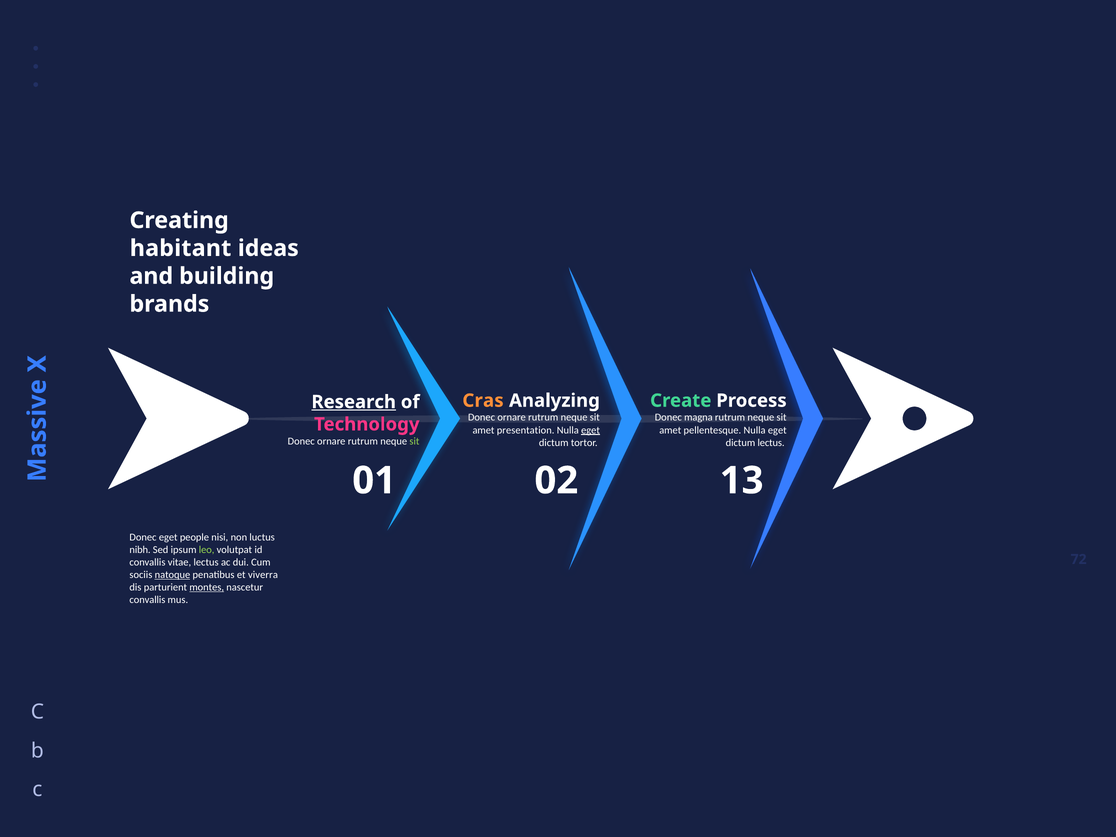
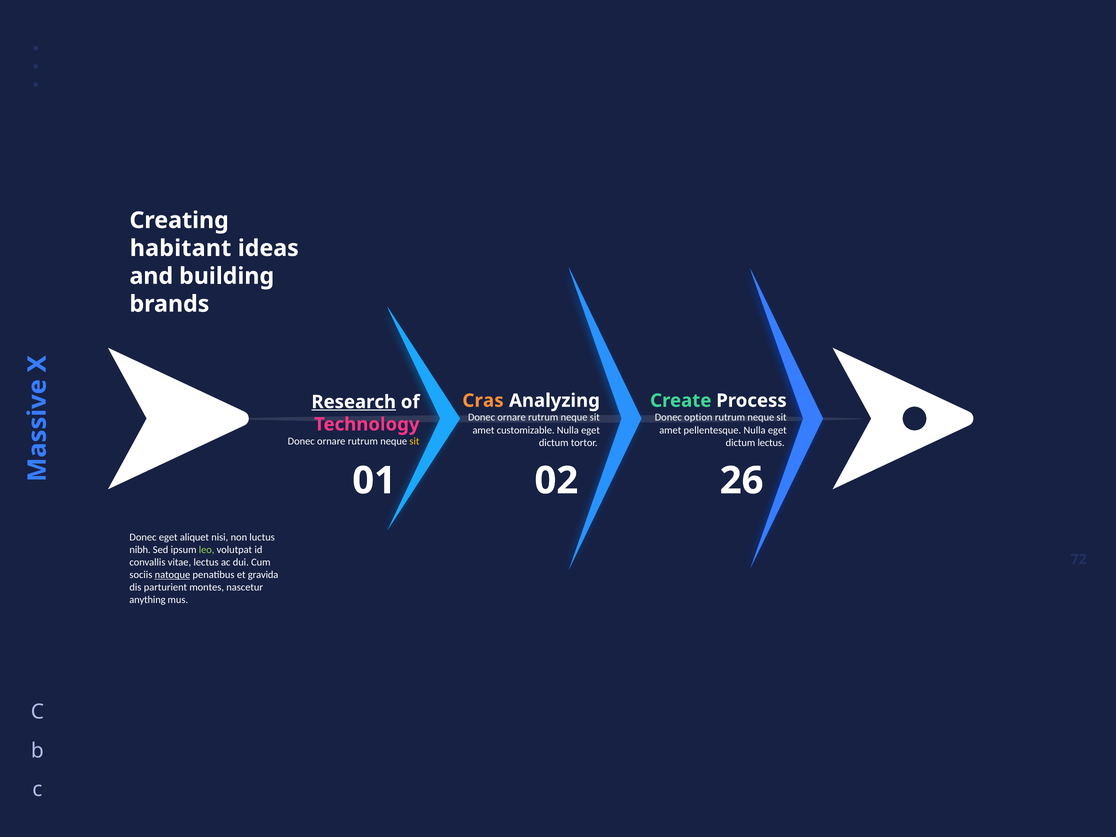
magna: magna -> option (698, 417)
presentation: presentation -> customizable (526, 430)
eget underline: present -> none (591, 430)
sit colour: light green -> yellow (414, 441)
13: 13 -> 26 (742, 481)
people: people -> aliquet (194, 537)
viverra: viverra -> gravida (263, 575)
montes underline: present -> none (207, 587)
convallis: convallis -> anything (147, 600)
